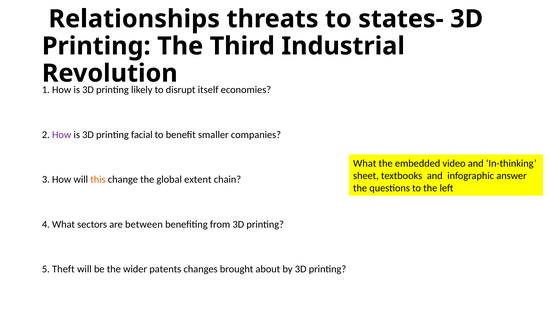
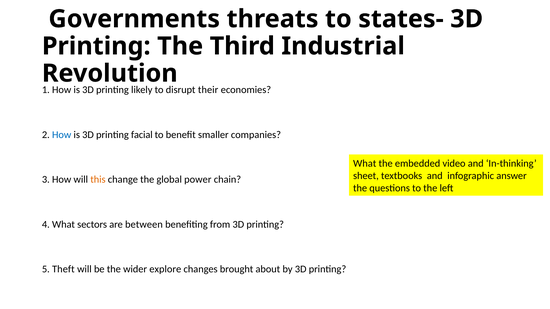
Relationships: Relationships -> Governments (134, 19)
itself: itself -> their (208, 90)
How colour: purple -> blue (62, 135)
extent: extent -> power (198, 180)
patents: patents -> explore (165, 269)
